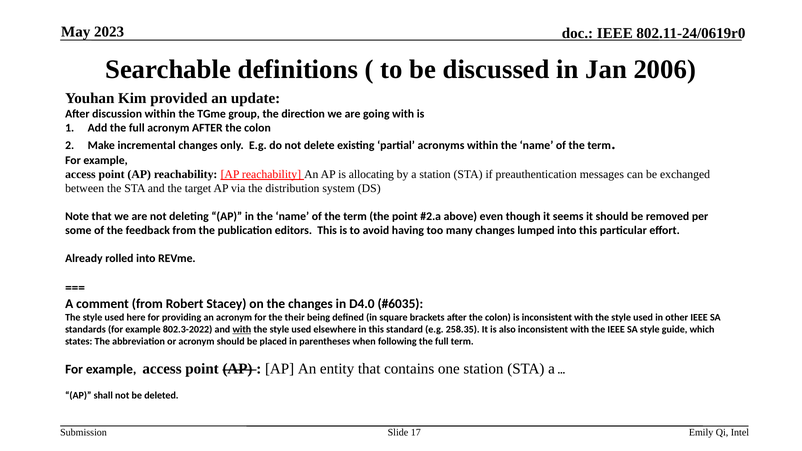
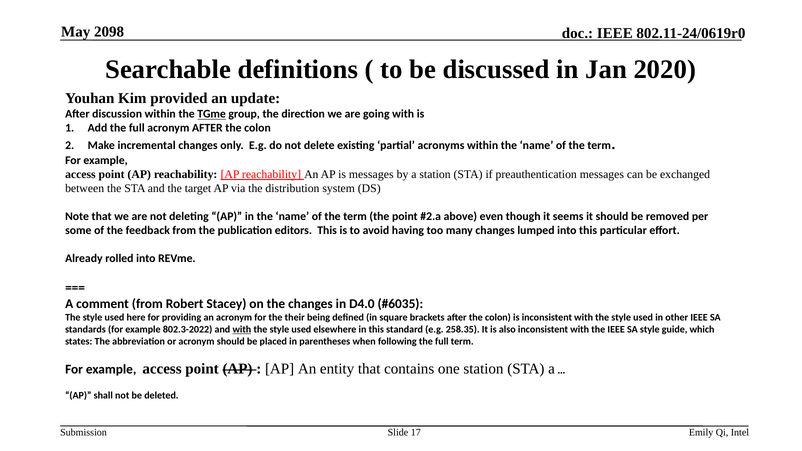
2023: 2023 -> 2098 (109, 32)
2006: 2006 -> 2020 (665, 70)
TGme underline: none -> present (212, 114)
is allocating: allocating -> messages (371, 174)
